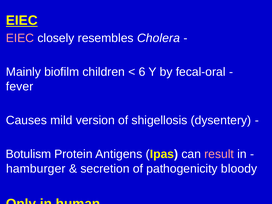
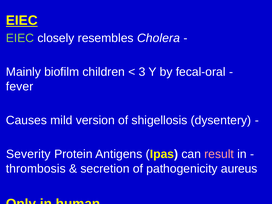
EIEC colour: pink -> light green (20, 38)
6: 6 -> 3 (142, 72)
Botulism: Botulism -> Severity (28, 154)
hamburger: hamburger -> thrombosis (36, 169)
bloody: bloody -> aureus (239, 169)
